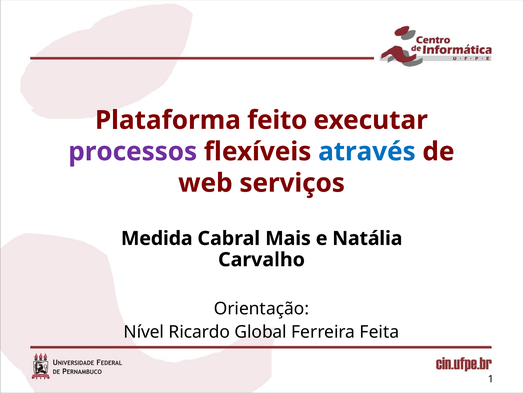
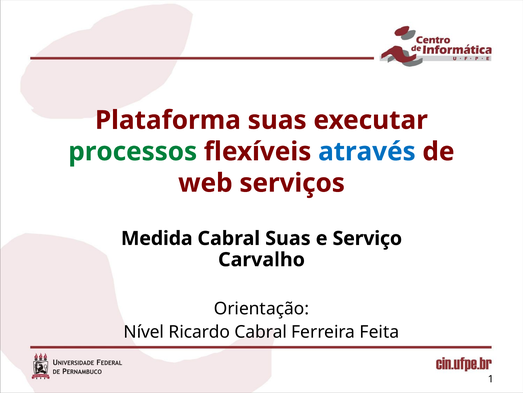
Plataforma feito: feito -> suas (277, 120)
processos colour: purple -> green (133, 151)
Cabral Mais: Mais -> Suas (288, 238)
Natália: Natália -> Serviço (367, 238)
Ricardo Global: Global -> Cabral (261, 331)
